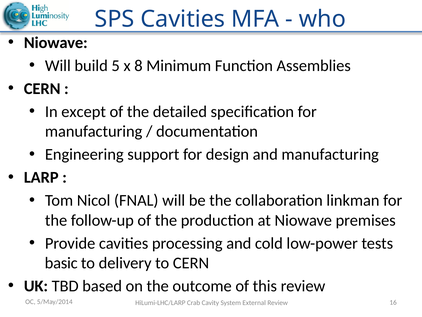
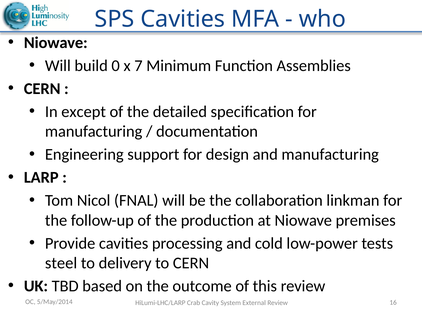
5: 5 -> 0 (116, 66)
8: 8 -> 7 (138, 66)
basic: basic -> steel (61, 263)
